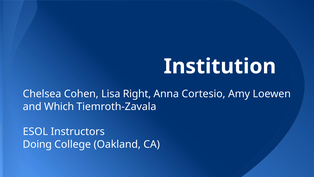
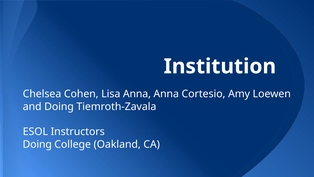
Lisa Right: Right -> Anna (137, 94)
and Which: Which -> Doing (59, 106)
